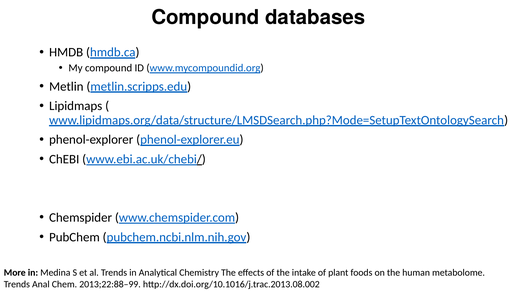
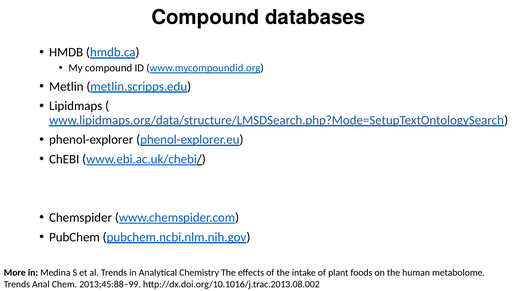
2013;22:88–99: 2013;22:88–99 -> 2013;45:88–99 (110, 284)
